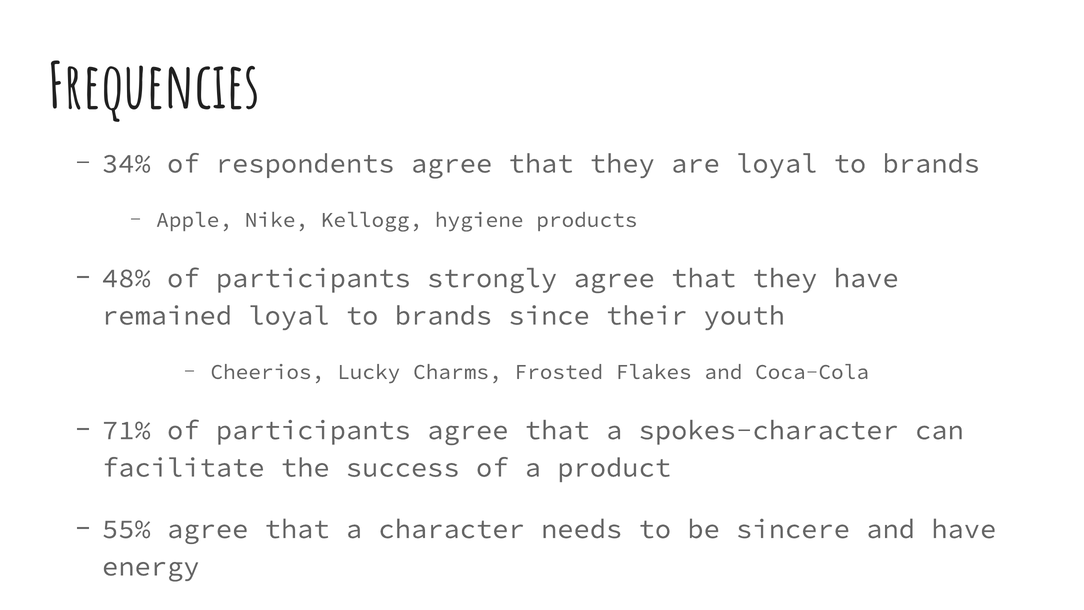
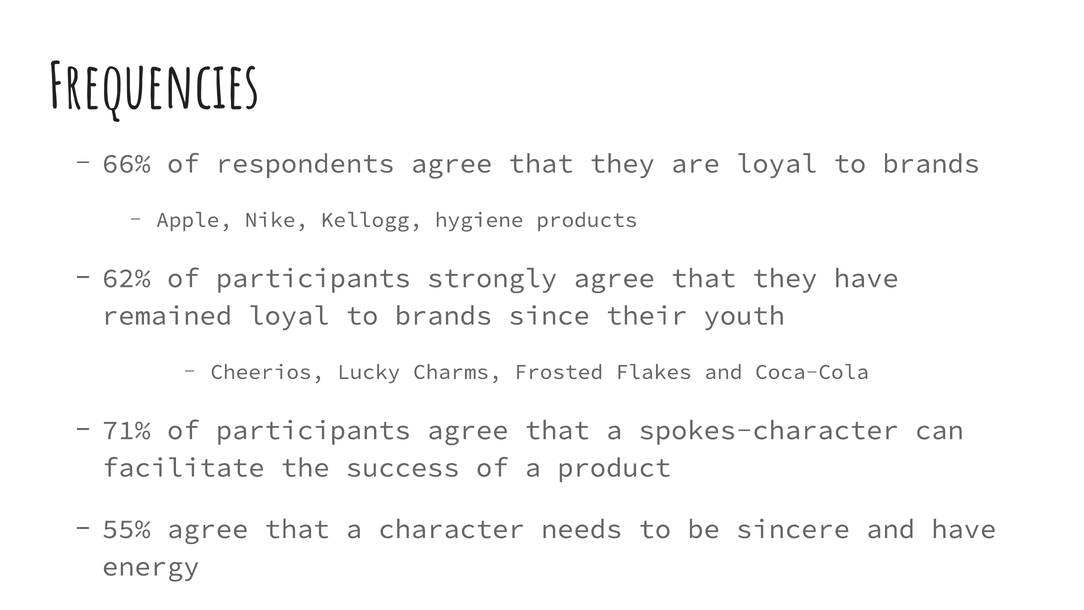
34%: 34% -> 66% (126, 164)
48%: 48% -> 62% (126, 278)
